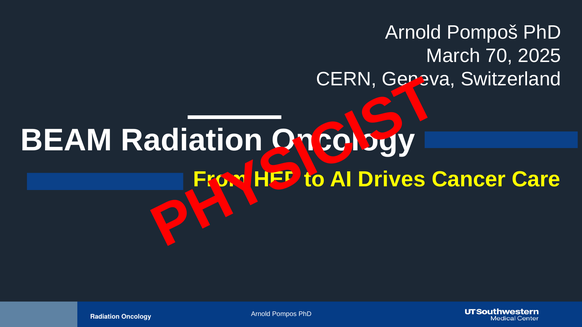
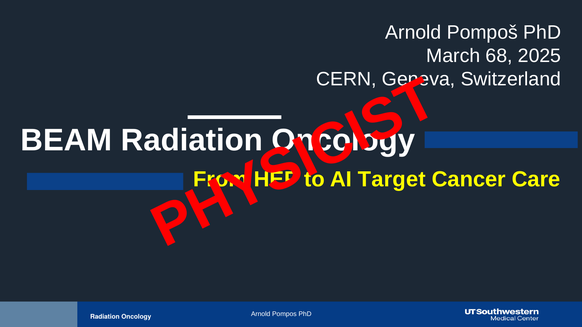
70: 70 -> 68 (499, 56)
Drives: Drives -> Target (392, 180)
